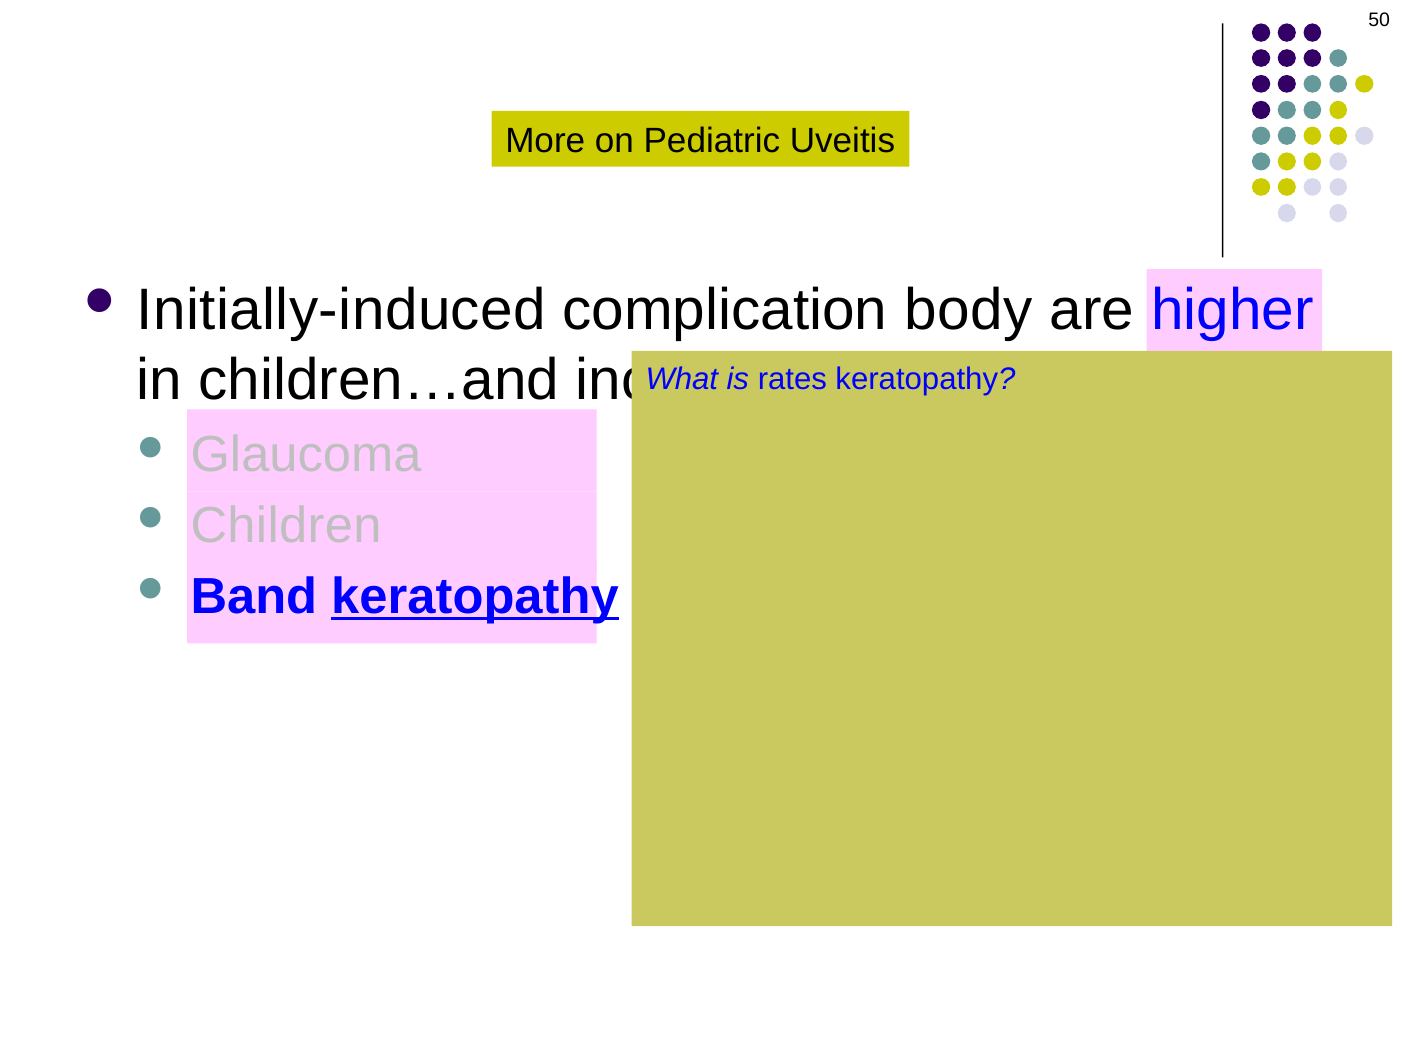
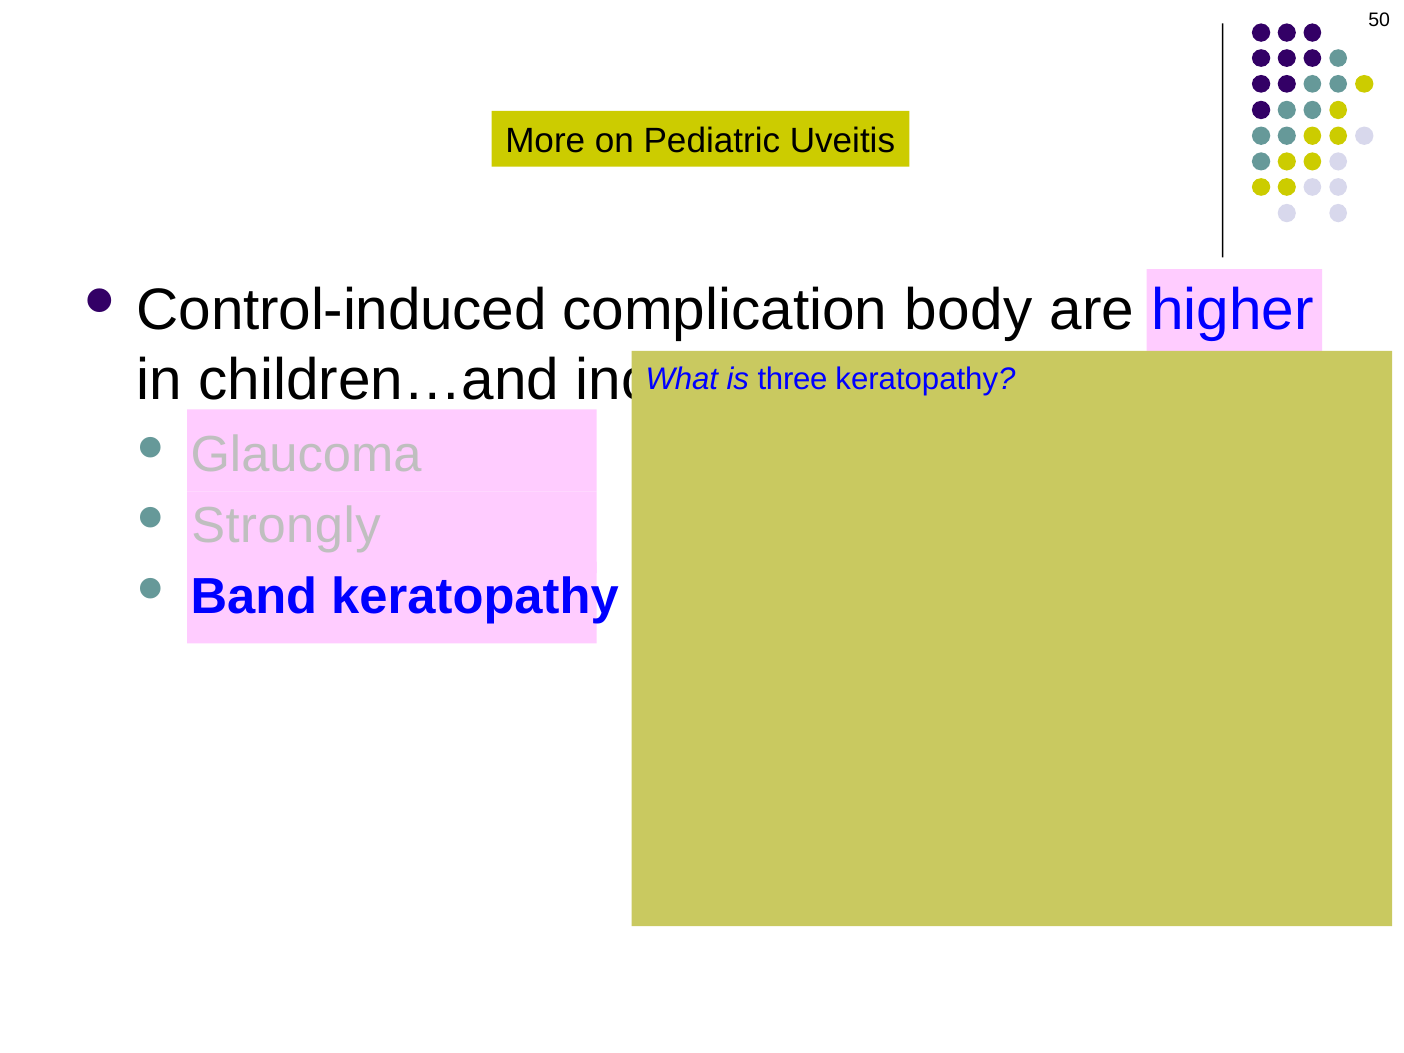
Initially-induced: Initially-induced -> Control-induced (342, 310)
rates: rates -> three (793, 379)
Children: Children -> Strongly (286, 526)
keratopathy underline: present -> none (475, 597)
